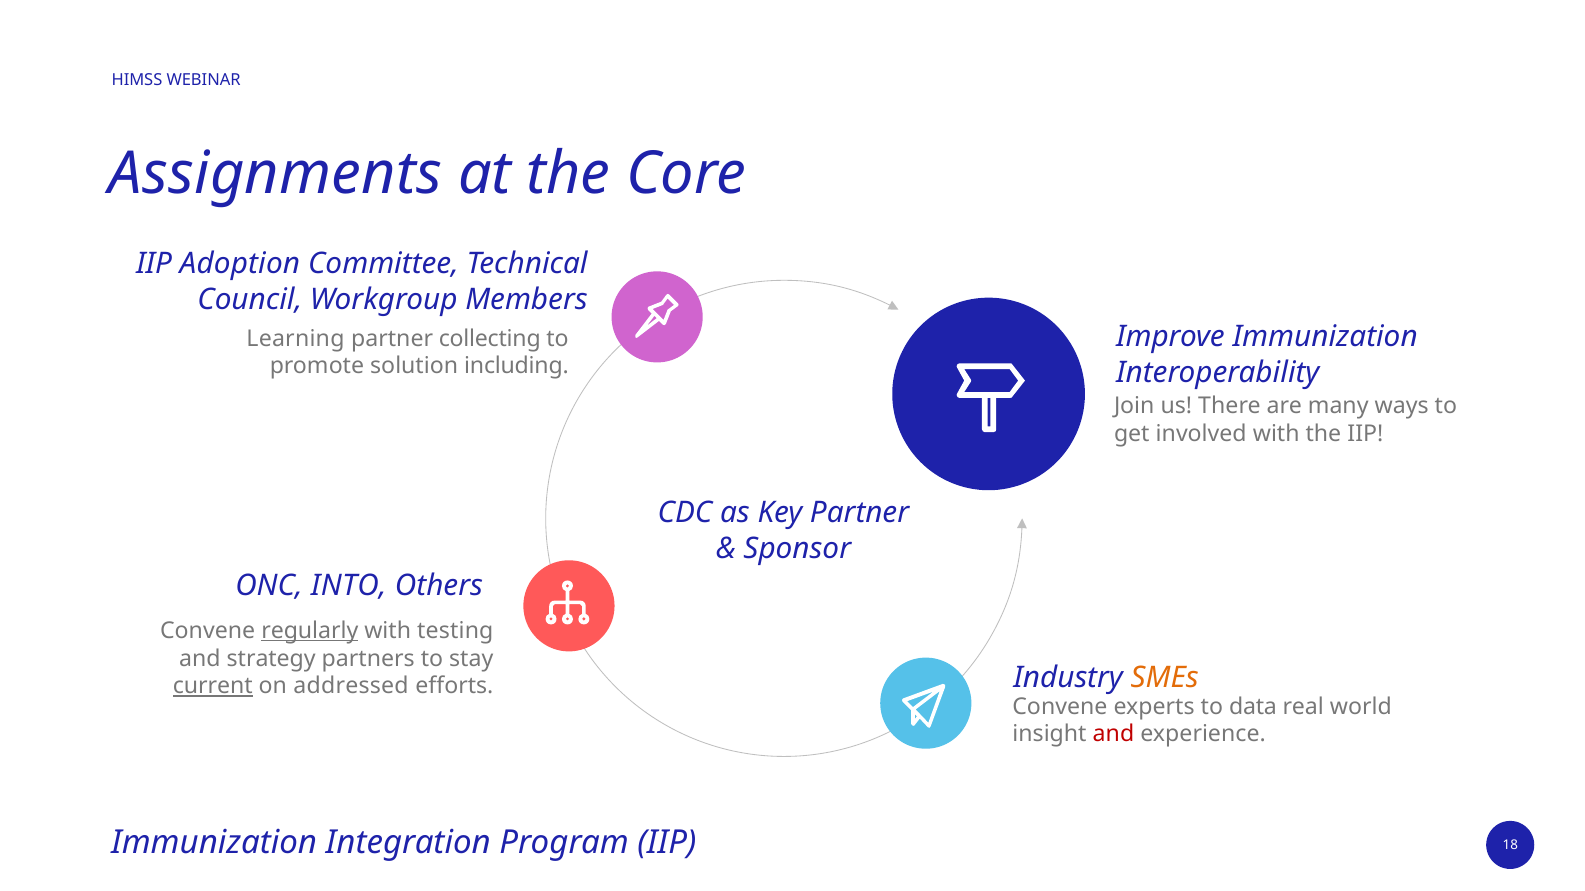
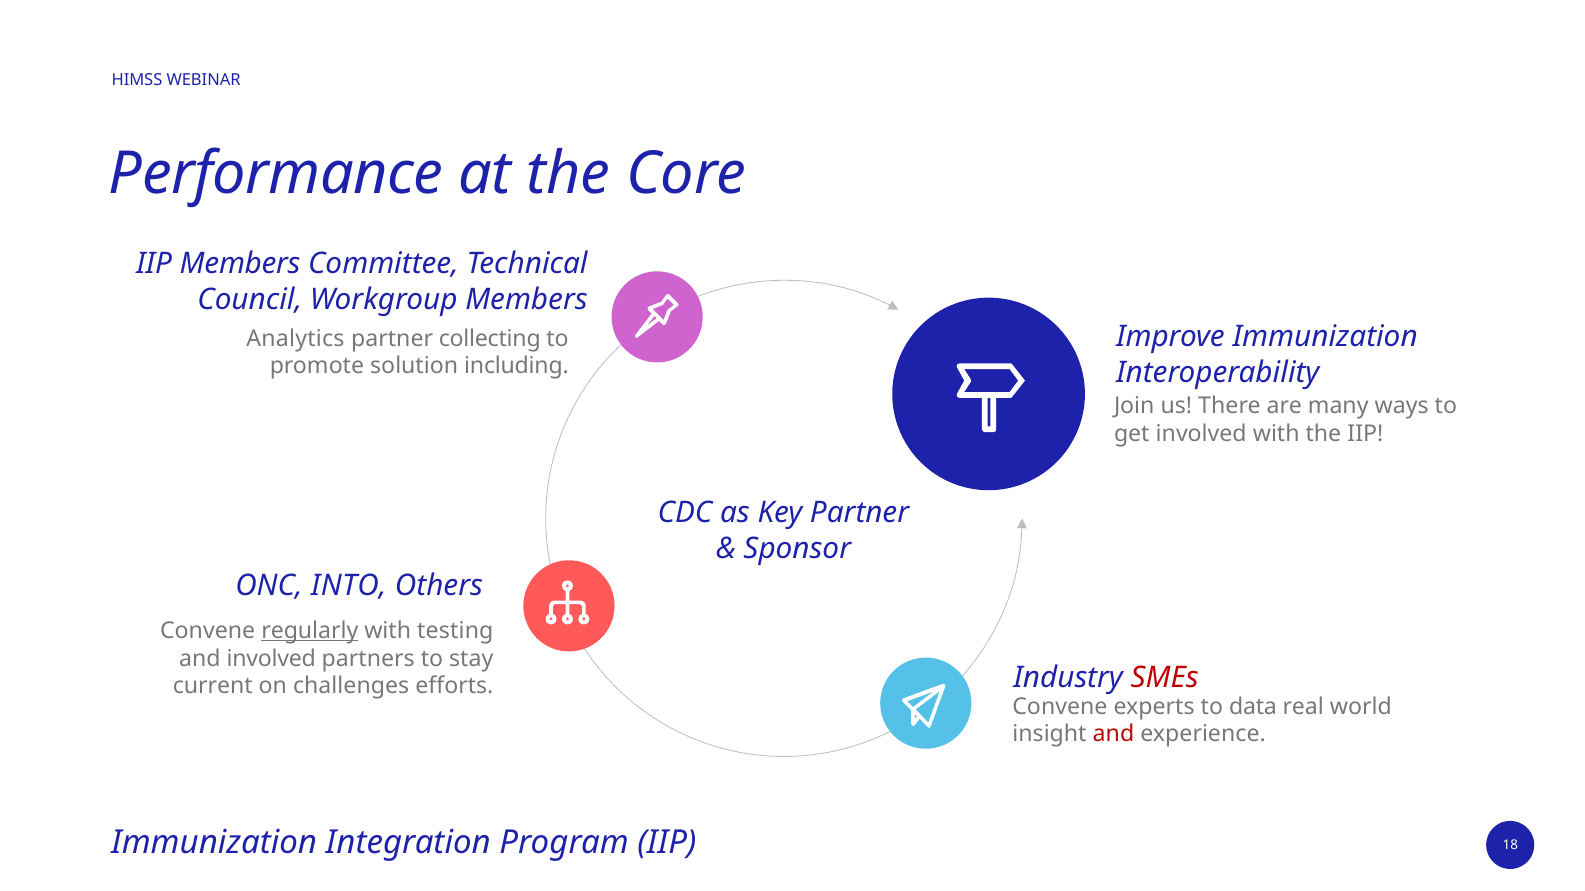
Assignments: Assignments -> Performance (276, 174)
IIP Adoption: Adoption -> Members (240, 264)
Learning: Learning -> Analytics (295, 339)
and strategy: strategy -> involved (271, 659)
SMEs colour: orange -> red (1165, 678)
current underline: present -> none (213, 687)
addressed: addressed -> challenges (351, 687)
